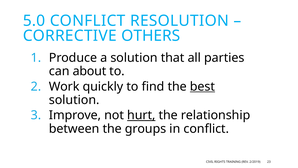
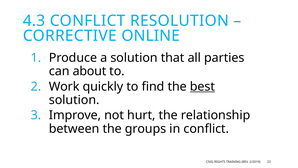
5.0: 5.0 -> 4.3 (34, 21)
OTHERS: OTHERS -> ONLINE (151, 36)
hurt underline: present -> none (141, 115)
